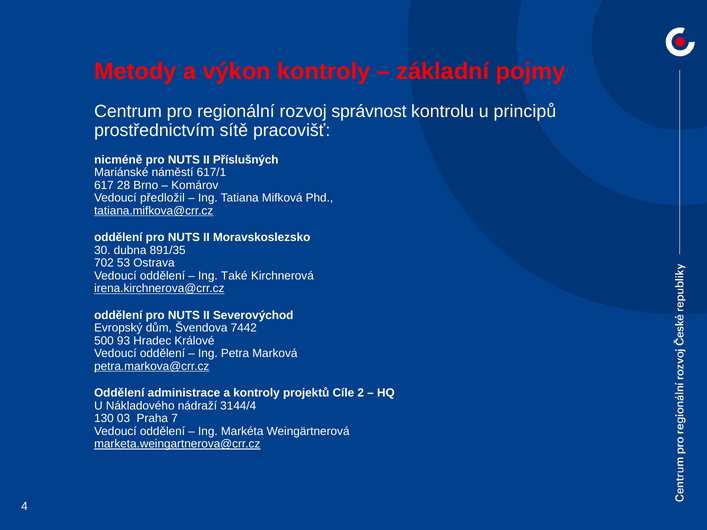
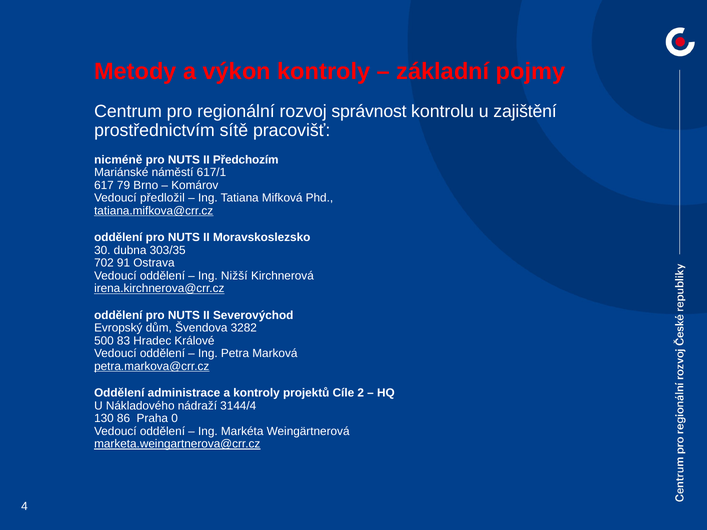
principů: principů -> zajištění (525, 112)
Příslušných: Příslušných -> Předchozím (246, 160)
28: 28 -> 79 (124, 185)
891/35: 891/35 -> 303/35 (168, 250)
53: 53 -> 91 (124, 263)
Také: Také -> Nižší (234, 276)
7442: 7442 -> 3282 (244, 328)
93: 93 -> 83 (124, 341)
03: 03 -> 86 (124, 419)
7: 7 -> 0 (175, 419)
